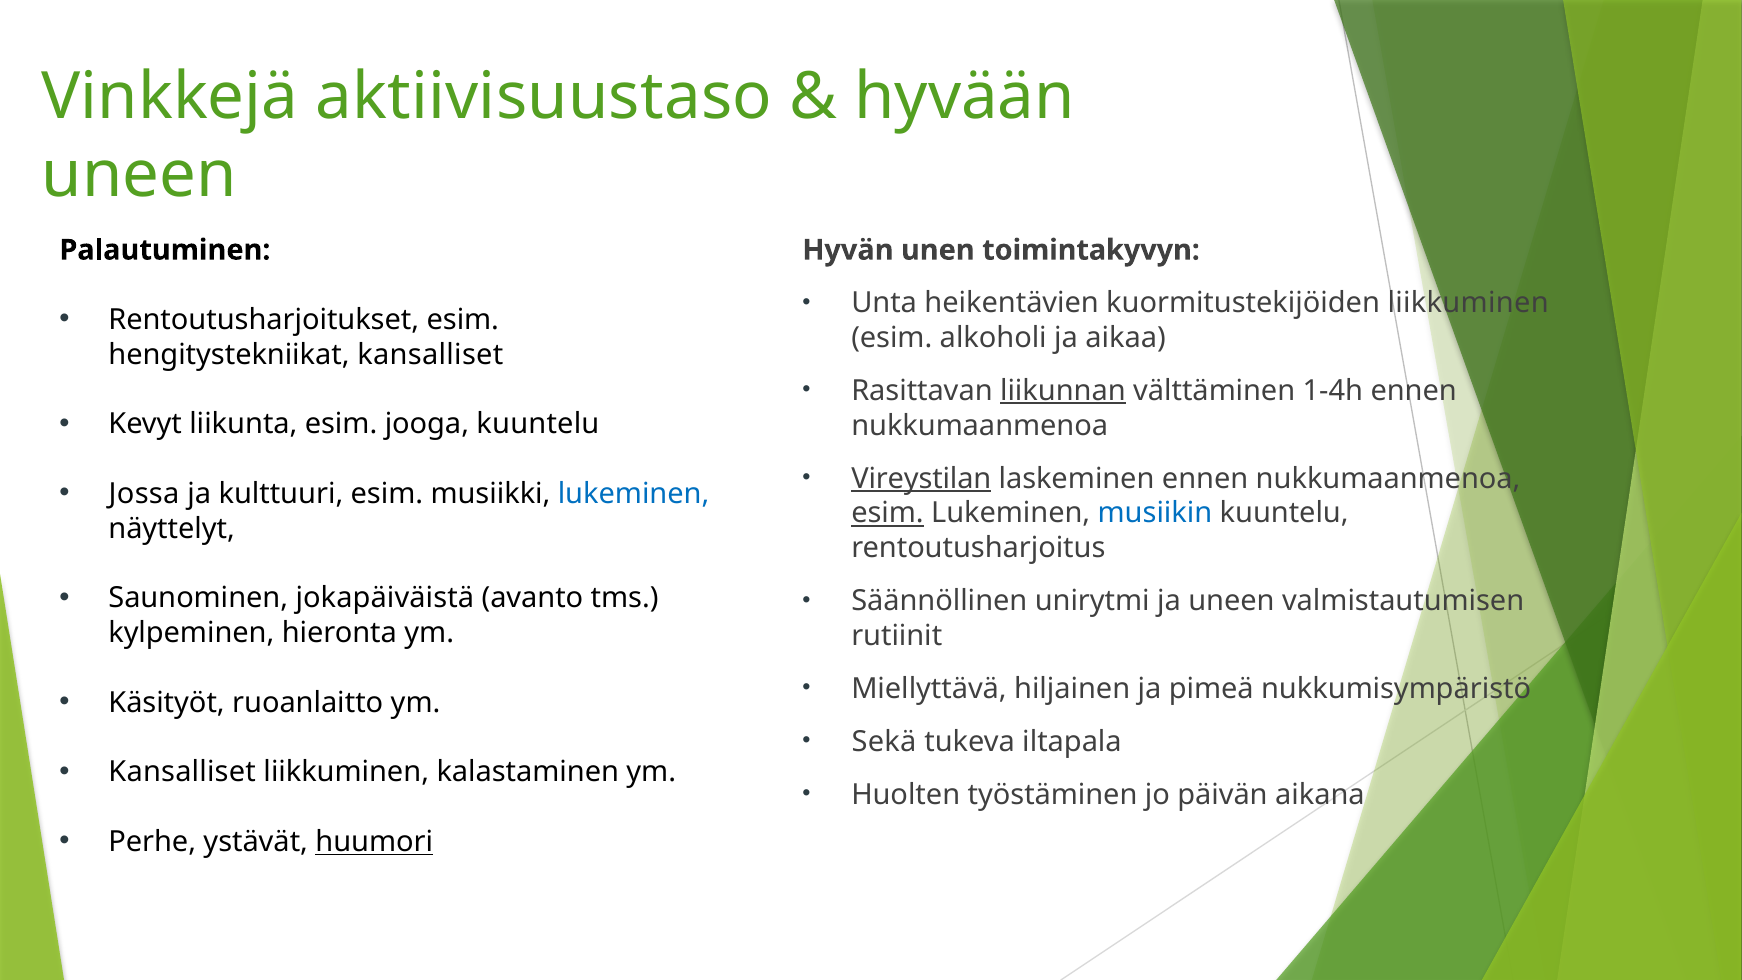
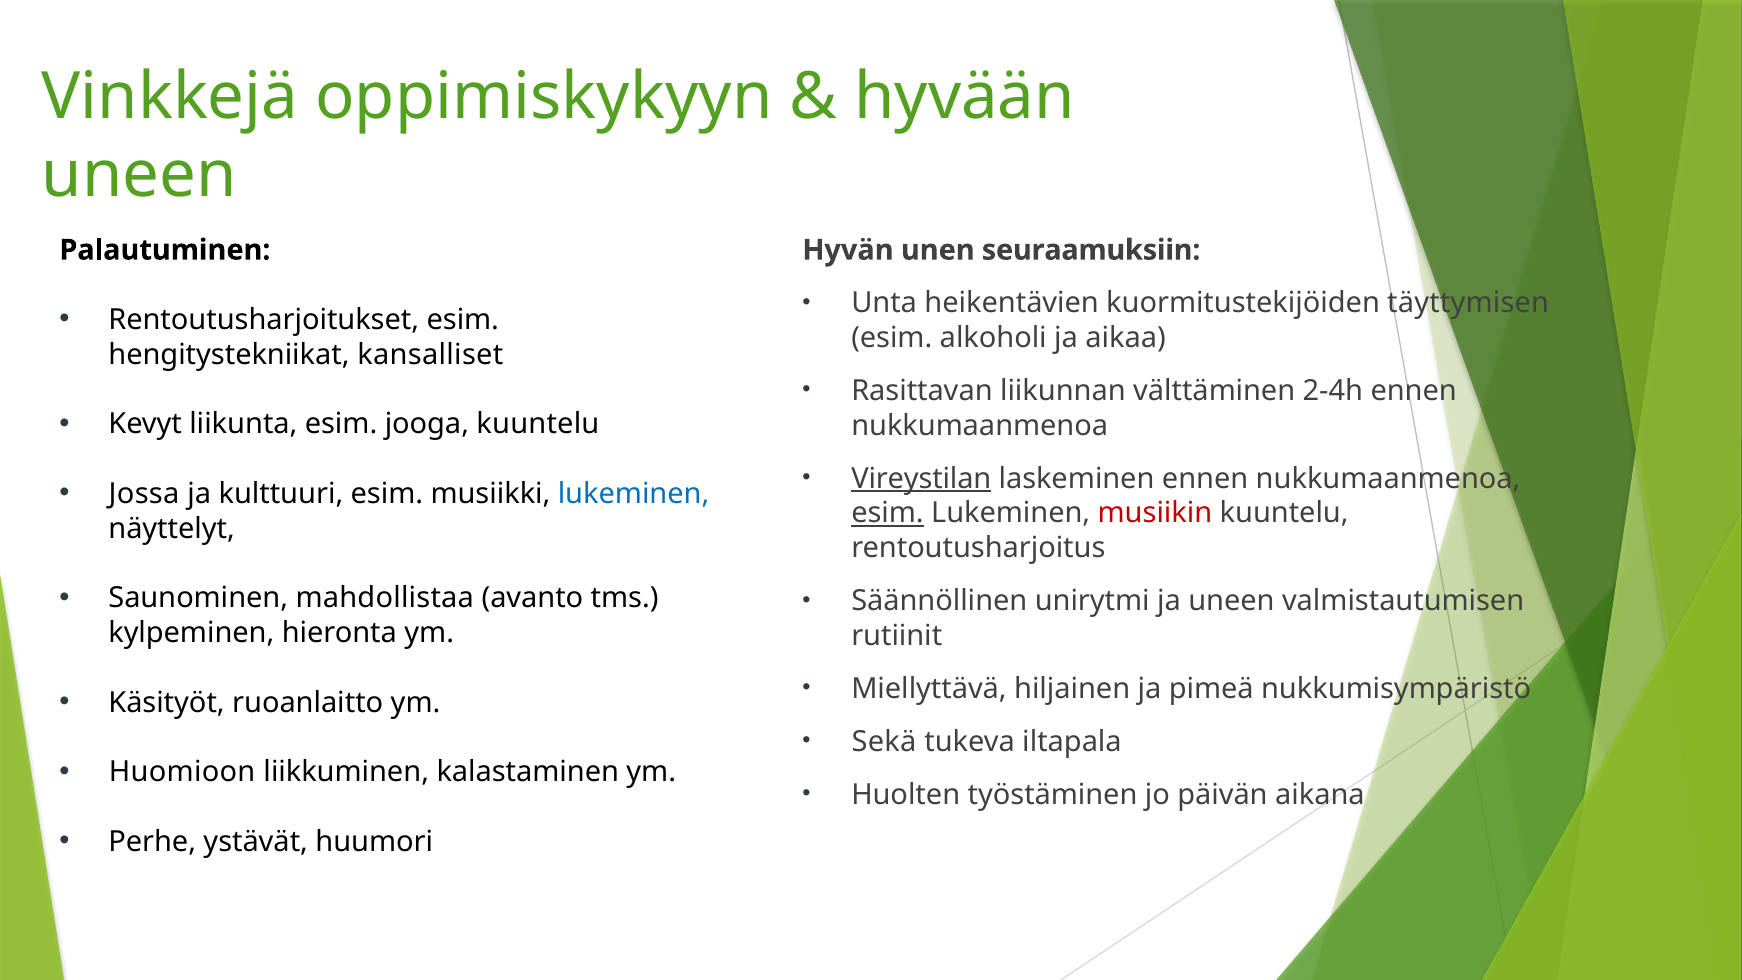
aktiivisuustaso: aktiivisuustaso -> oppimiskykyyn (544, 97)
toimintakyvyn: toimintakyvyn -> seuraamuksiin (1091, 250)
kuormitustekijöiden liikkuminen: liikkuminen -> täyttymisen (1468, 303)
liikunnan underline: present -> none (1063, 391)
1-4h: 1-4h -> 2-4h (1333, 391)
musiikin colour: blue -> red (1155, 513)
jokapäiväistä: jokapäiväistä -> mahdollistaa (385, 598)
Kansalliset: Kansalliset -> Huomioon (182, 772)
huumori underline: present -> none (374, 842)
